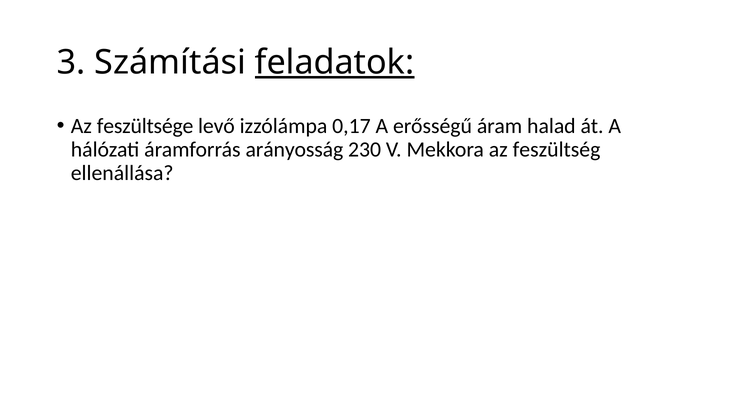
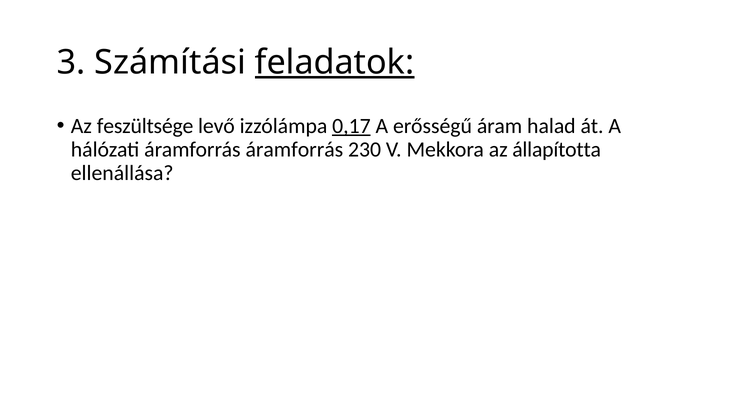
0,17 underline: none -> present (351, 126)
áramforrás arányosság: arányosság -> áramforrás (294, 150)
feszültség: feszültség -> állapította (557, 150)
